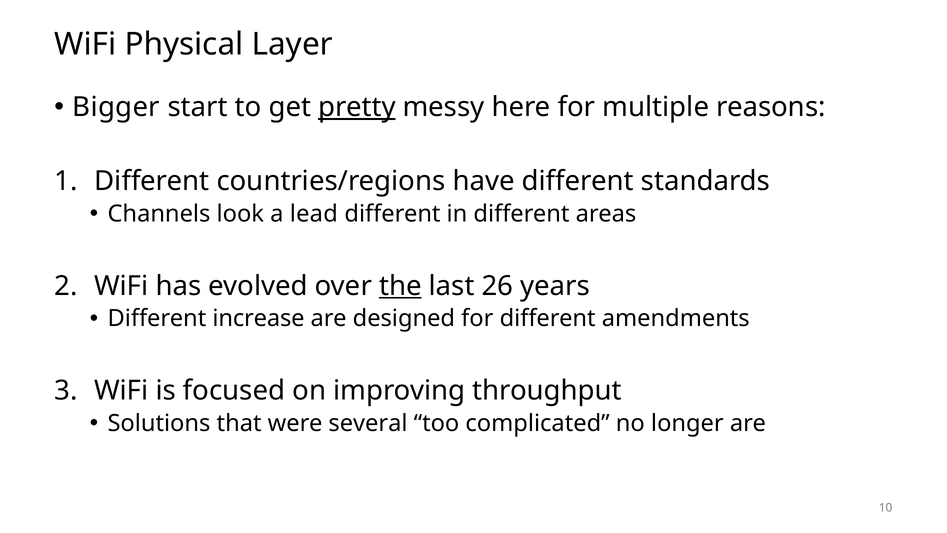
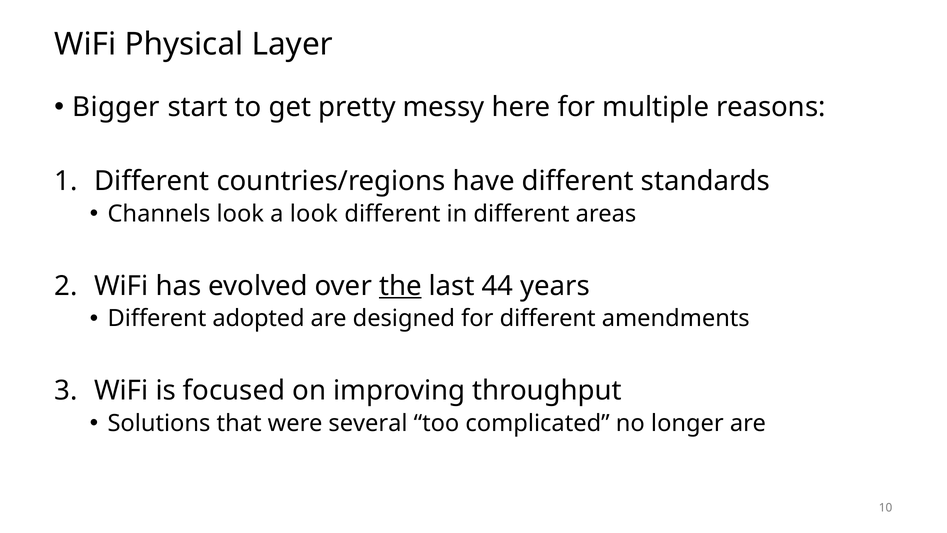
pretty underline: present -> none (357, 107)
a lead: lead -> look (314, 214)
26: 26 -> 44 (497, 286)
increase: increase -> adopted (259, 318)
